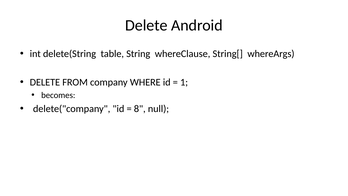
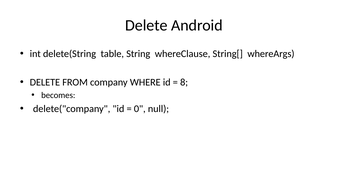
1: 1 -> 8 (184, 82)
8: 8 -> 0 (140, 109)
